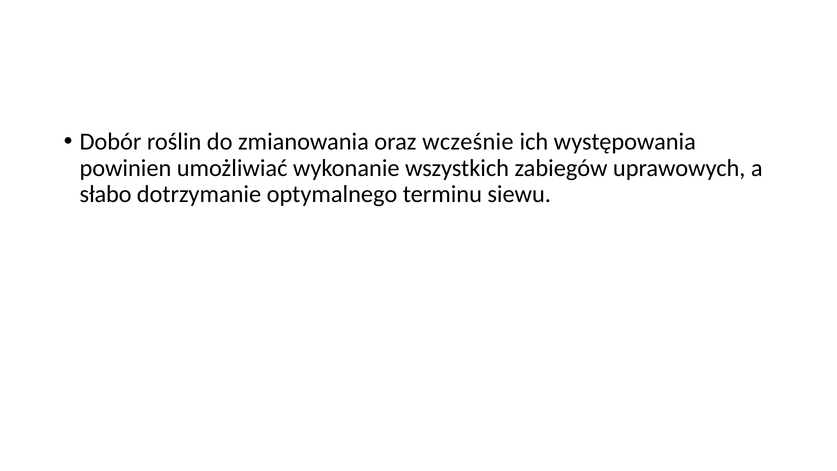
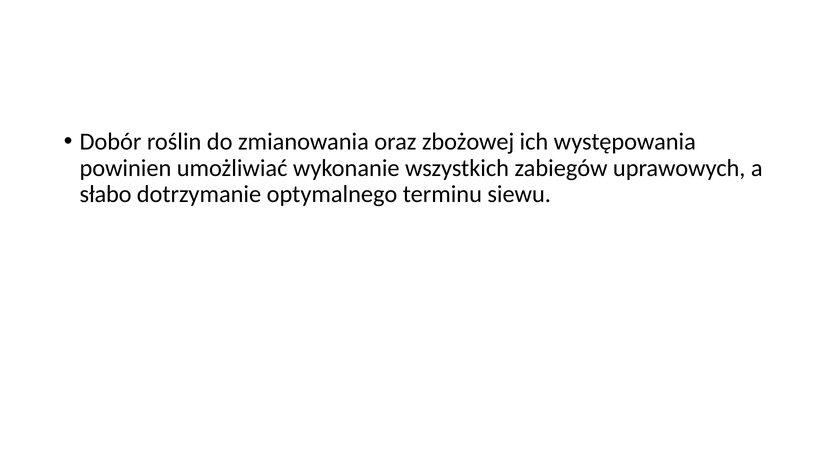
wcześnie: wcześnie -> zbożowej (468, 142)
